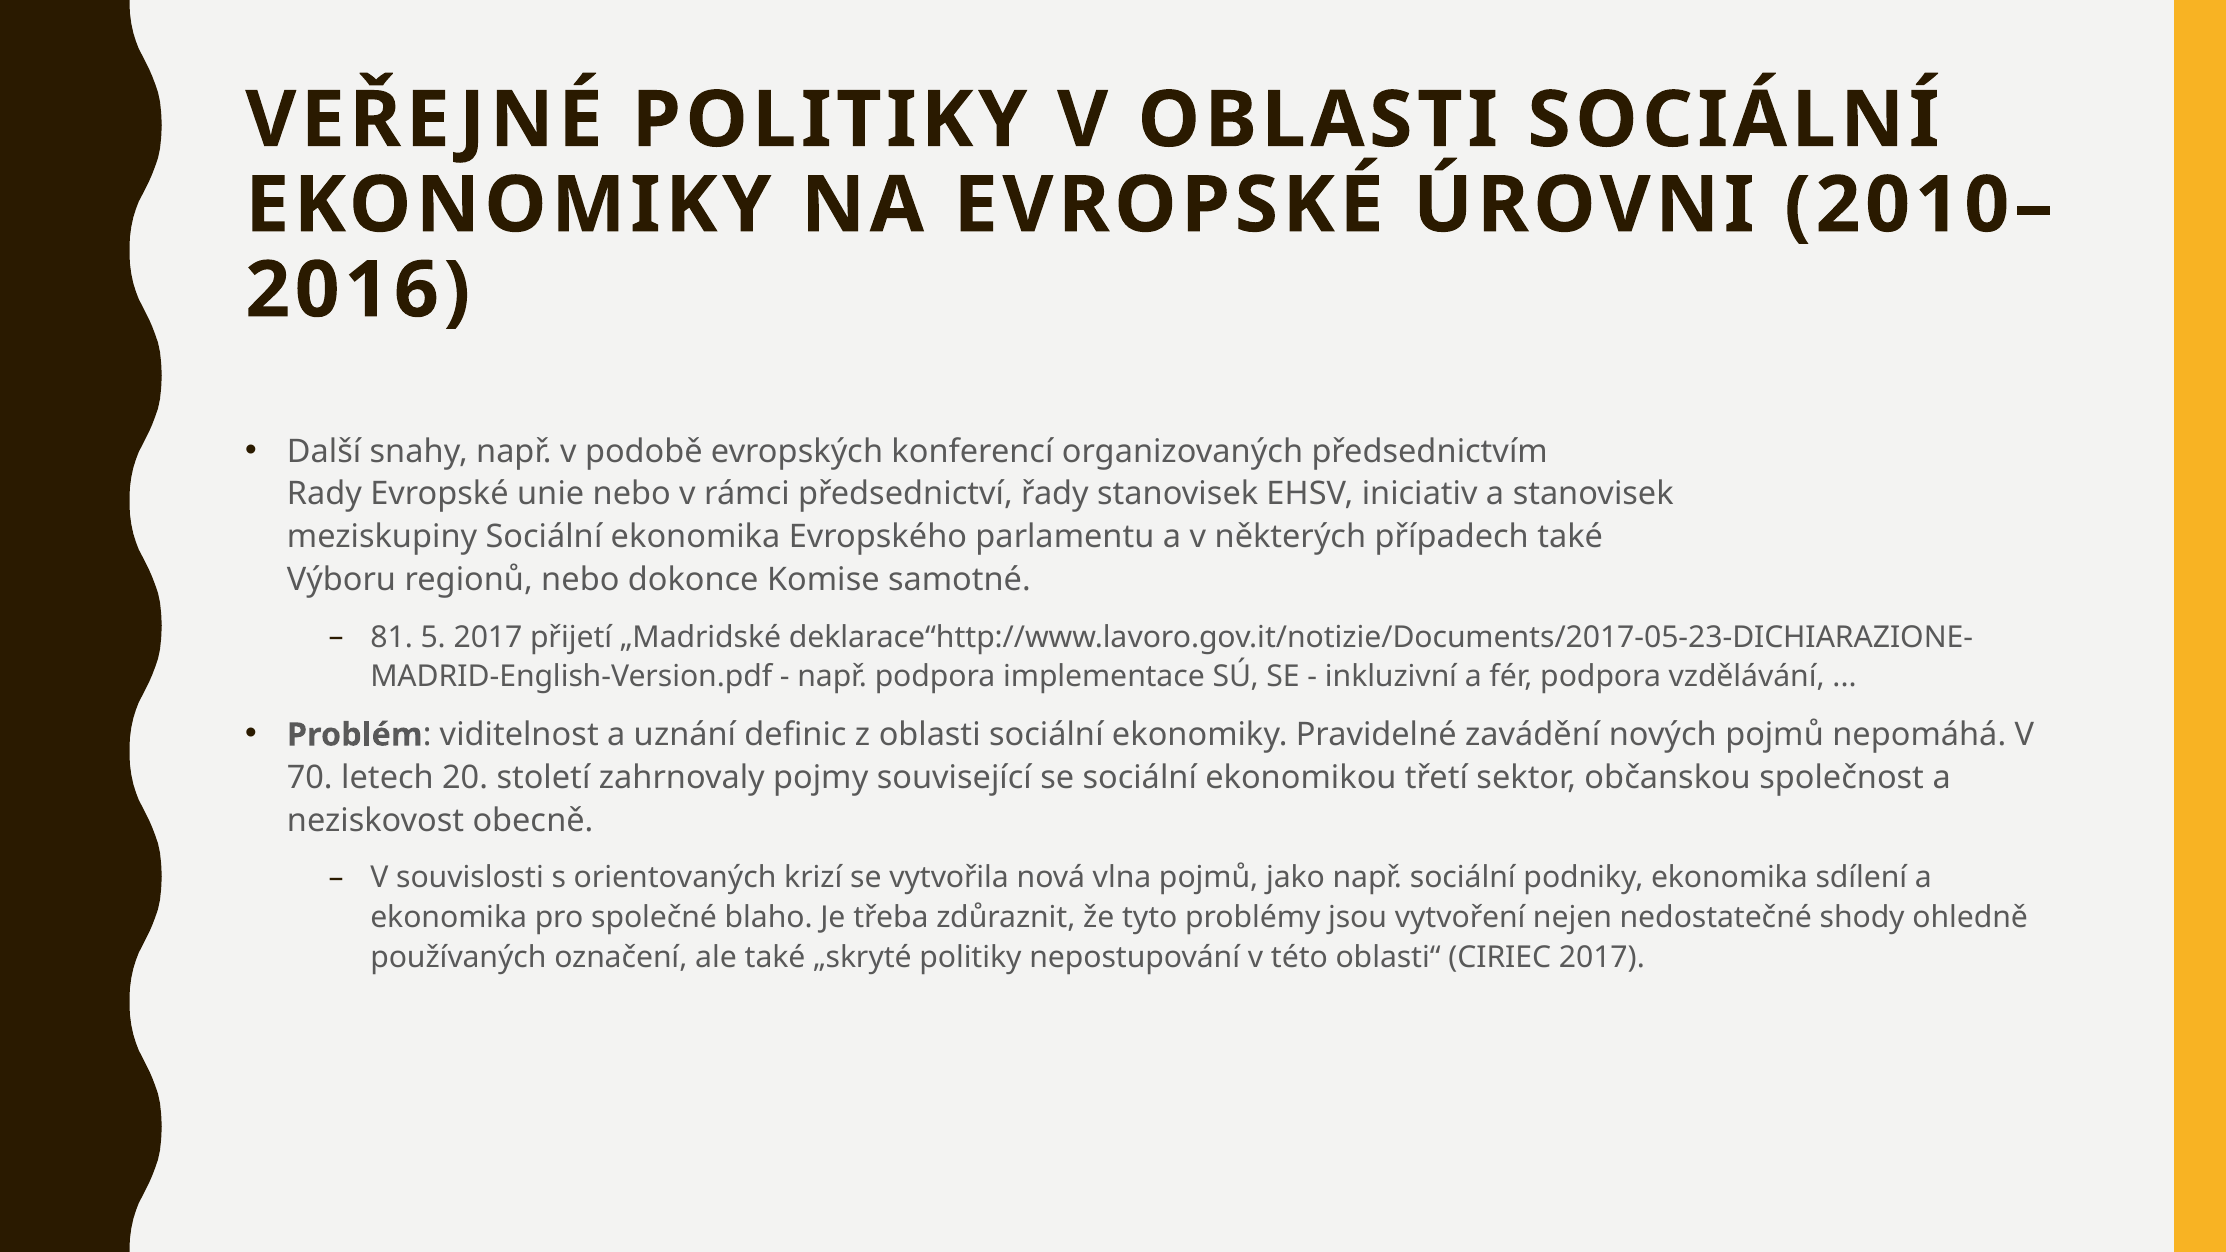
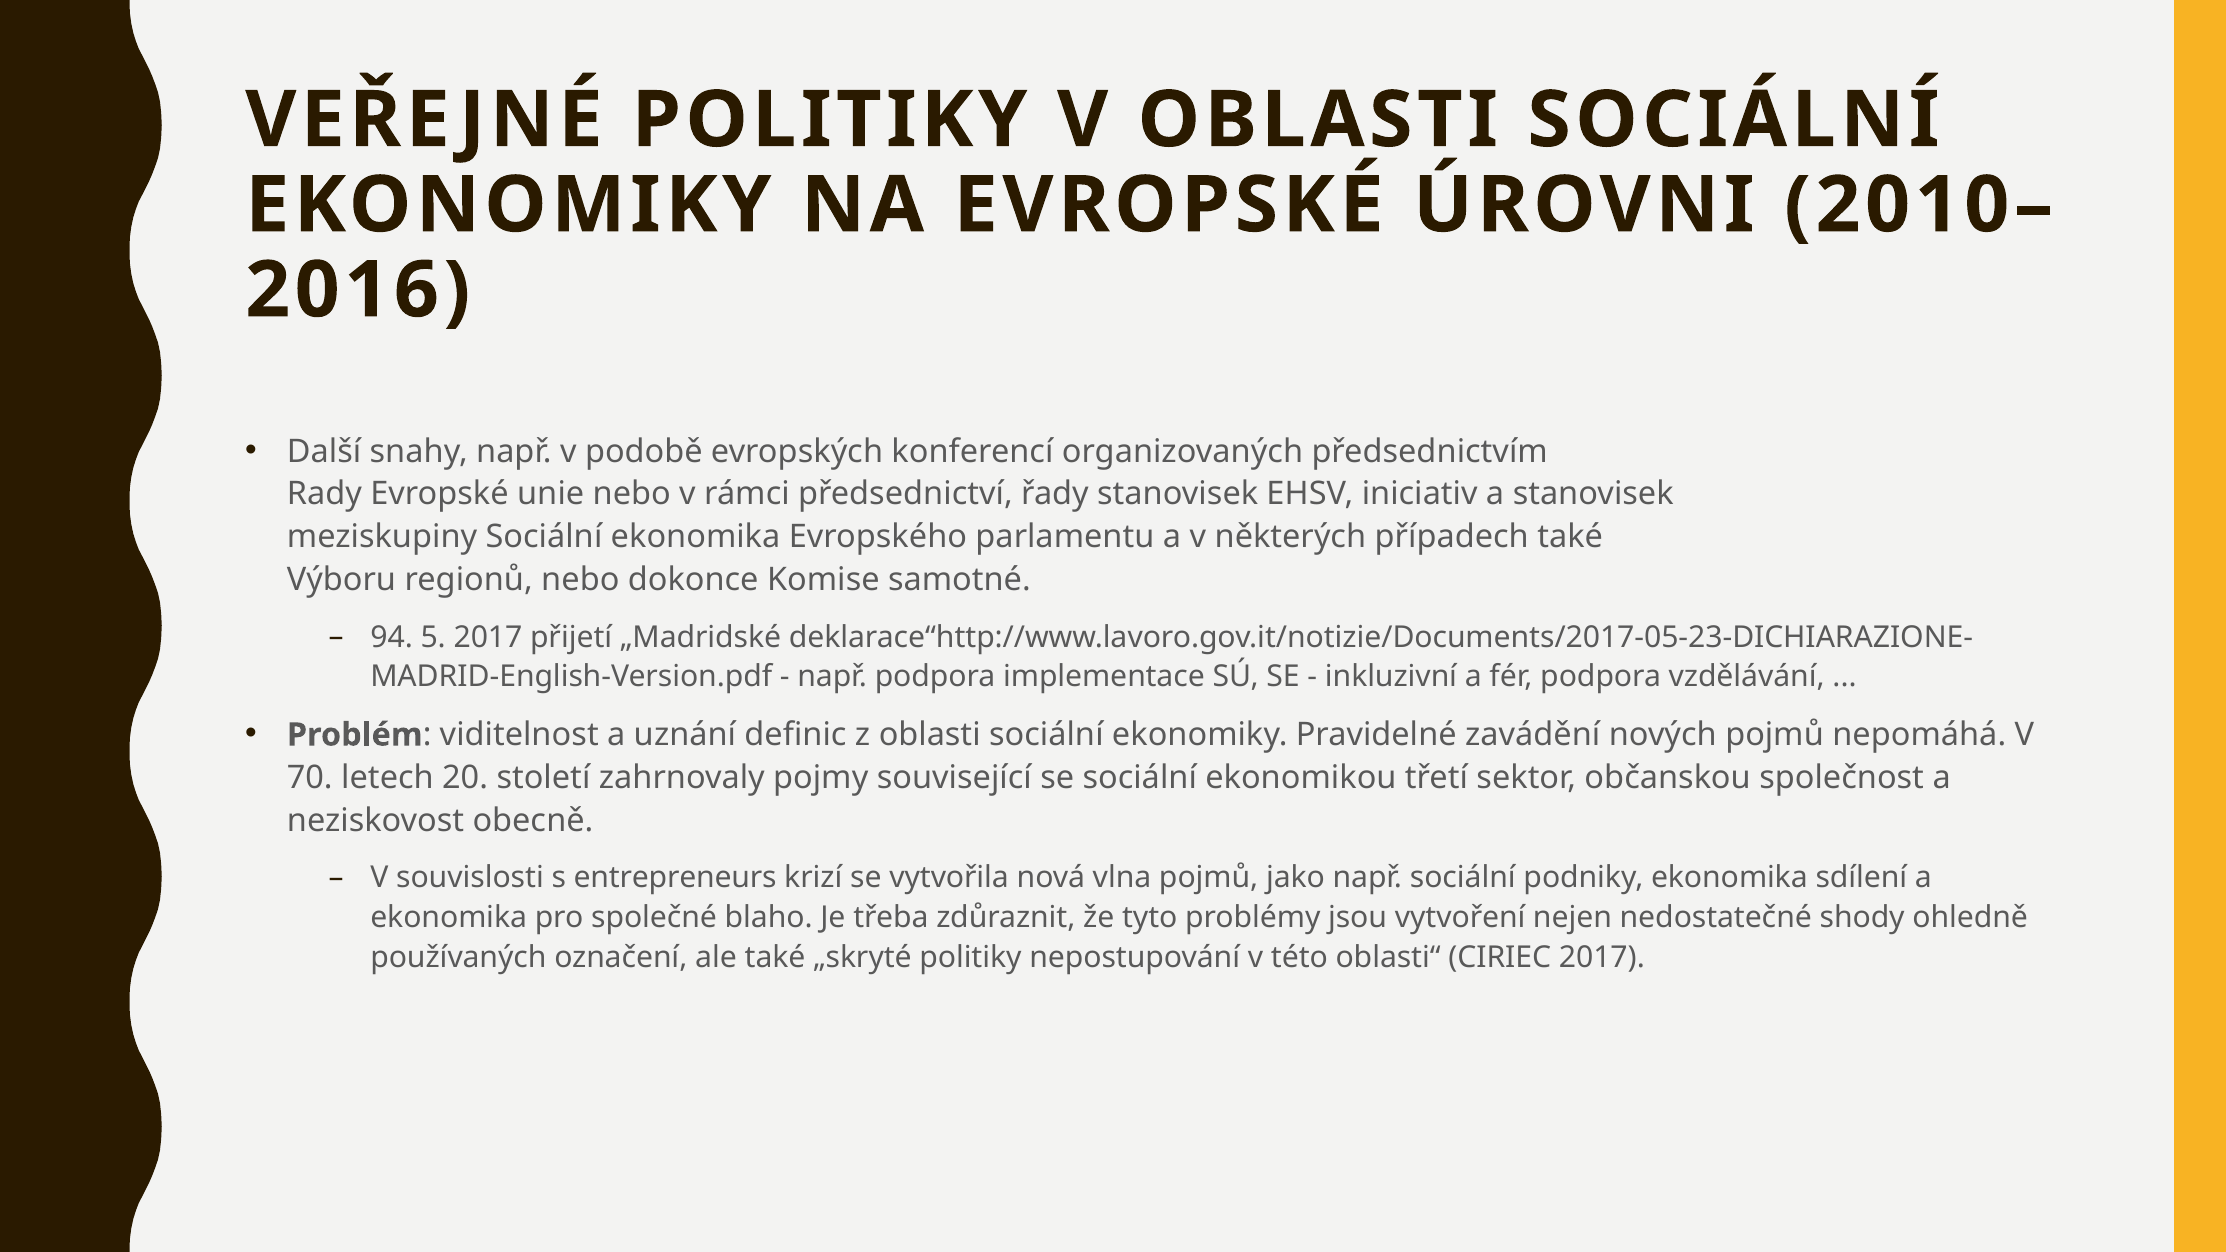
81: 81 -> 94 (392, 637)
orientovaných: orientovaných -> entrepreneurs (675, 878)
